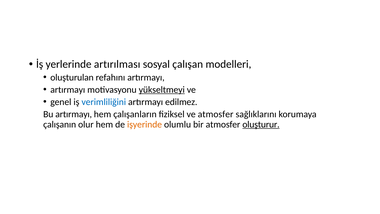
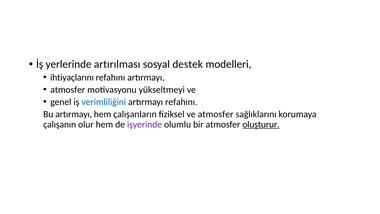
çalışan: çalışan -> destek (188, 64)
oluşturulan: oluşturulan -> ihtiyaçlarını (72, 77)
artırmayı: artırmayı -> atmosfer (68, 90)
yükseltmeyi underline: present -> none (162, 90)
artırmayı edilmez: edilmez -> refahını (181, 102)
işyerinde colour: orange -> purple (145, 124)
